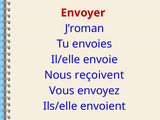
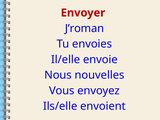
reçoivent: reçoivent -> nouvelles (99, 75)
